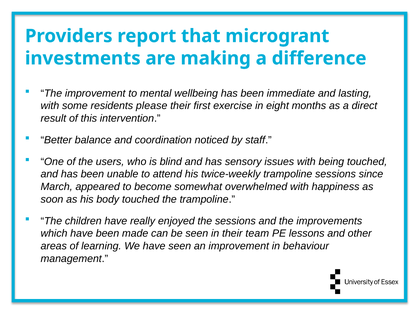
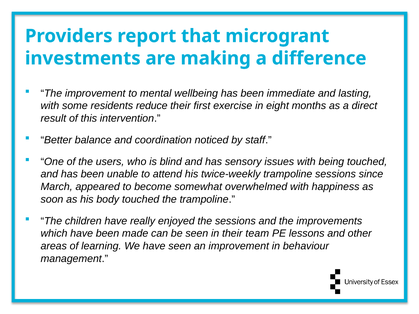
please: please -> reduce (152, 106)
